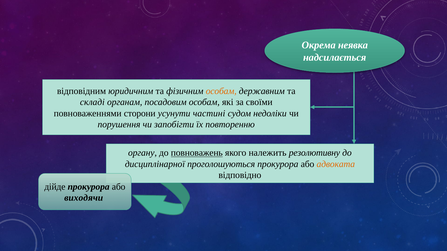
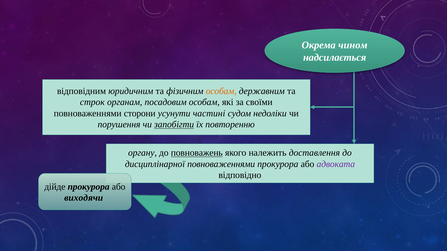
неявка: неявка -> чином (353, 45)
складі: складі -> строк (92, 102)
запобігти underline: none -> present (174, 125)
резолютивну: резолютивну -> доставлення (314, 153)
дисциплінарної проголошуються: проголошуються -> повноваженнями (221, 164)
адвоката colour: orange -> purple (336, 164)
